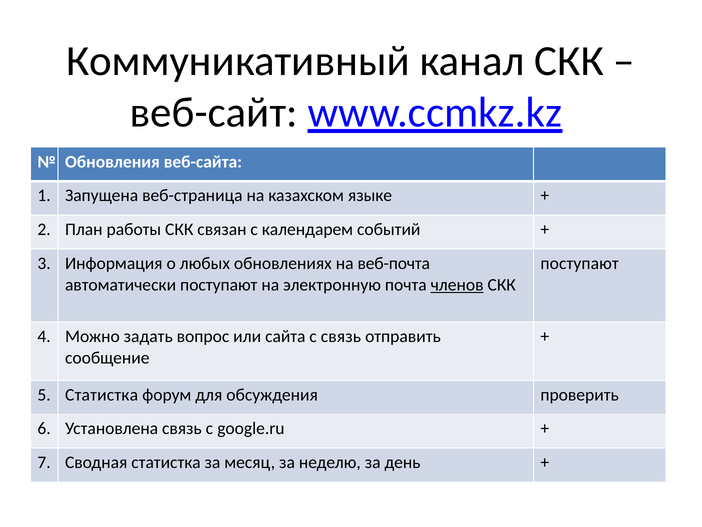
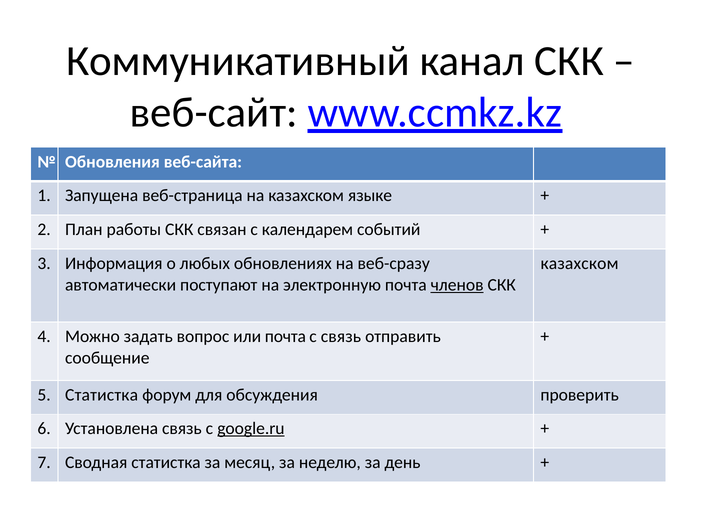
веб-почта: веб-почта -> веб-сразу (394, 263)
поступают: поступают -> казахском (580, 263)
или сайта: сайта -> почта (285, 336)
google.ru underline: none -> present (251, 428)
